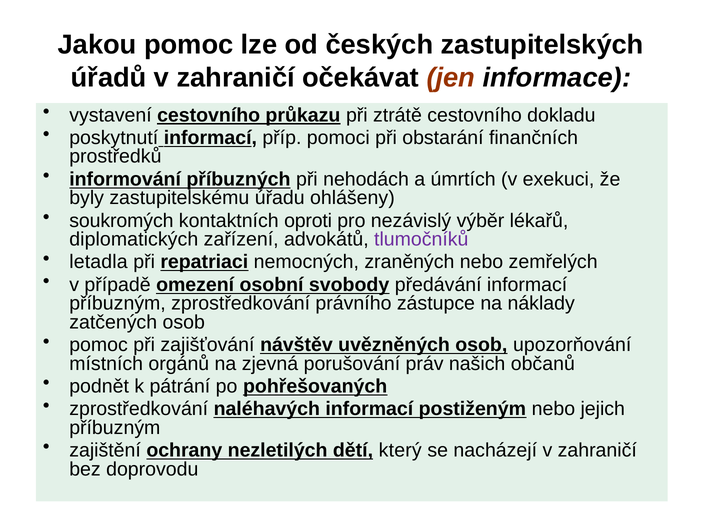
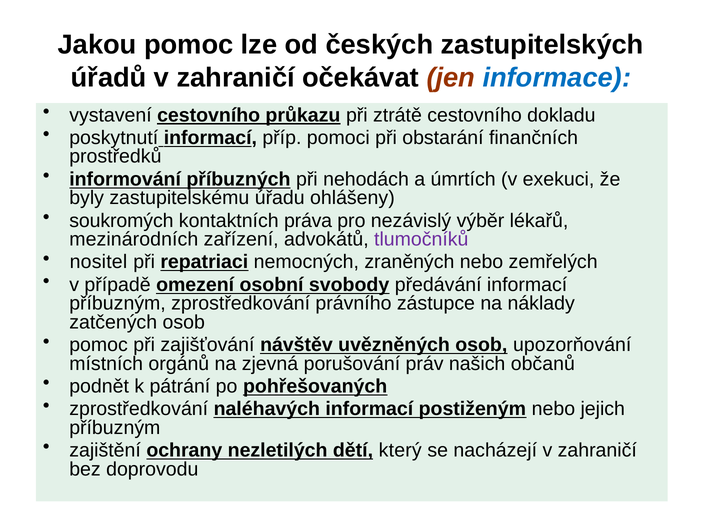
informace colour: black -> blue (557, 77)
oproti: oproti -> práva (308, 220)
diplomatických: diplomatických -> mezinárodních (134, 239)
letadla: letadla -> nositel (98, 262)
